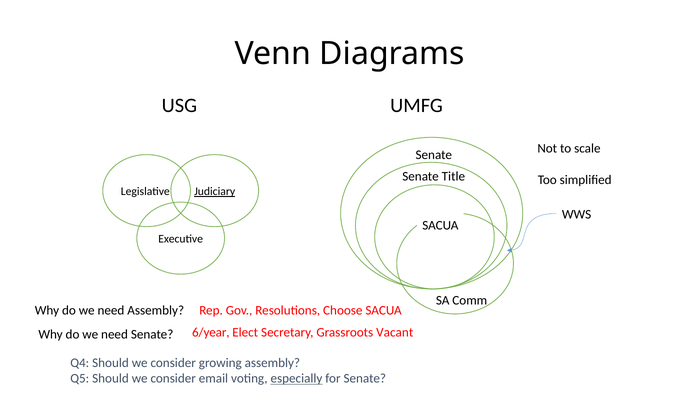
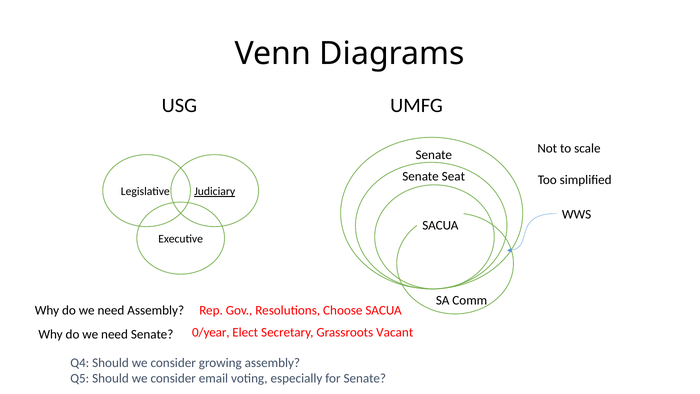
Title: Title -> Seat (453, 176)
6/year: 6/year -> 0/year (211, 332)
especially underline: present -> none (296, 378)
